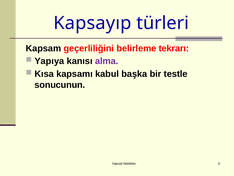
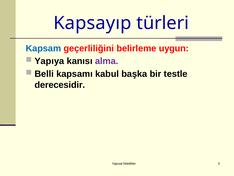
Kapsam colour: black -> blue (43, 48)
tekrarı: tekrarı -> uygun (174, 48)
Kısa: Kısa -> Belli (44, 74)
sonucunun: sonucunun -> derecesidir (60, 85)
